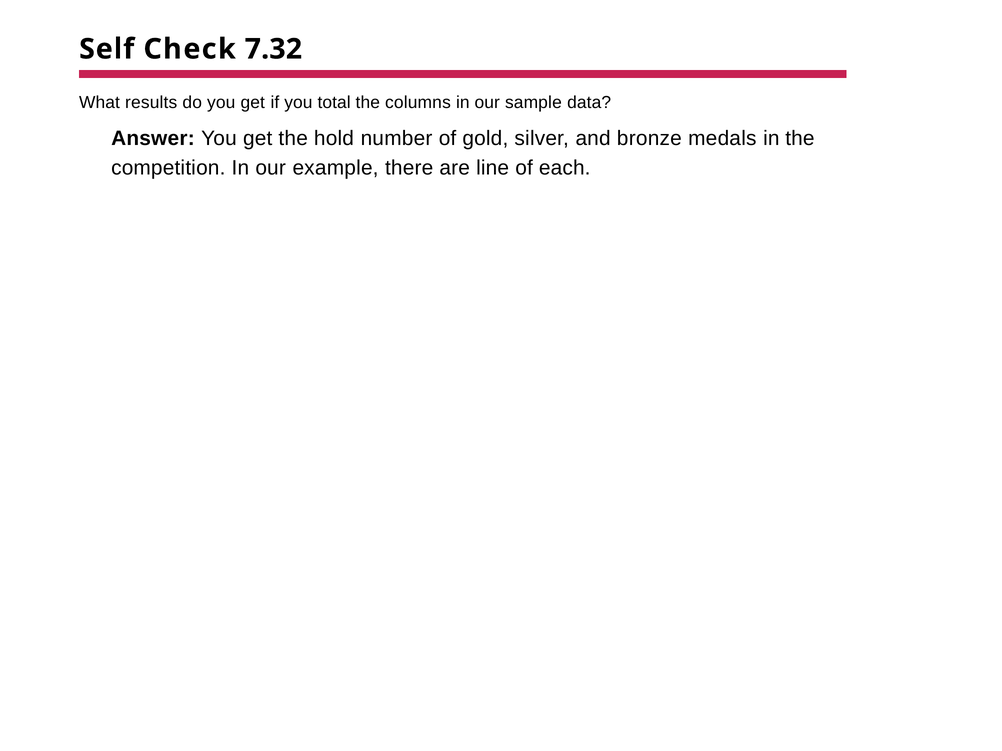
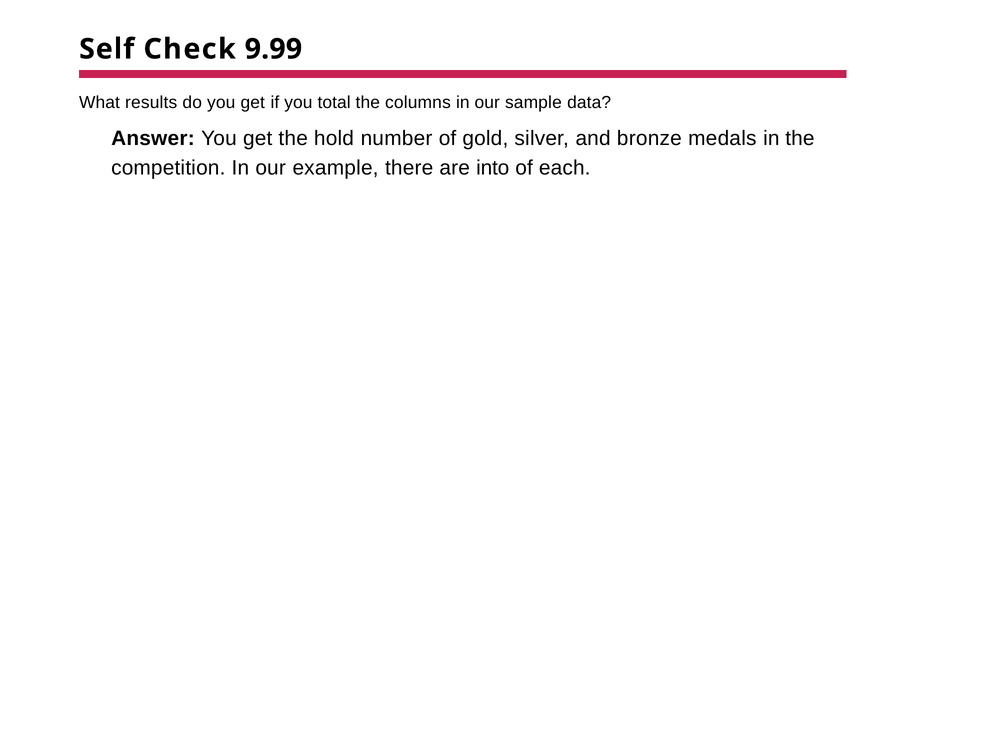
7.32: 7.32 -> 9.99 (273, 49)
line: line -> into (493, 168)
